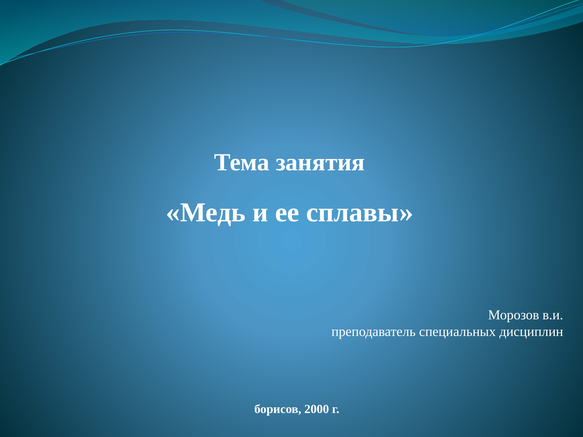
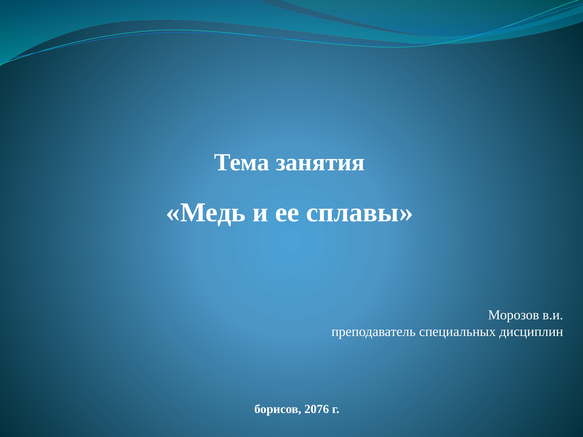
2000: 2000 -> 2076 (317, 409)
